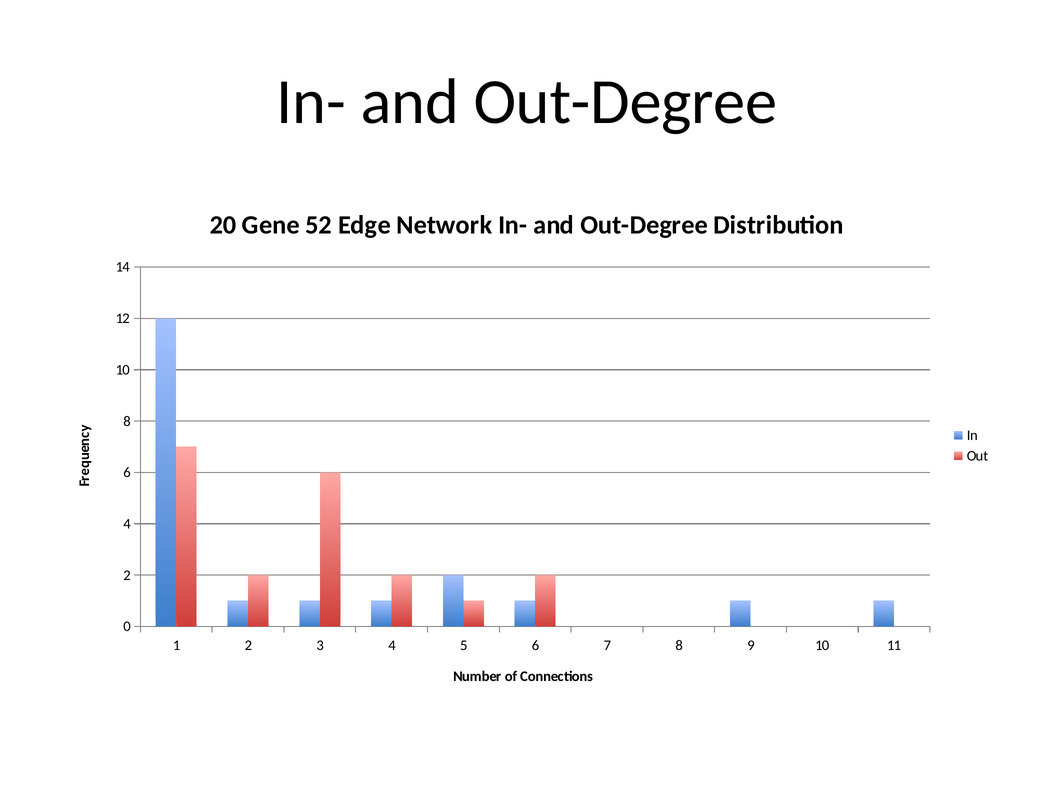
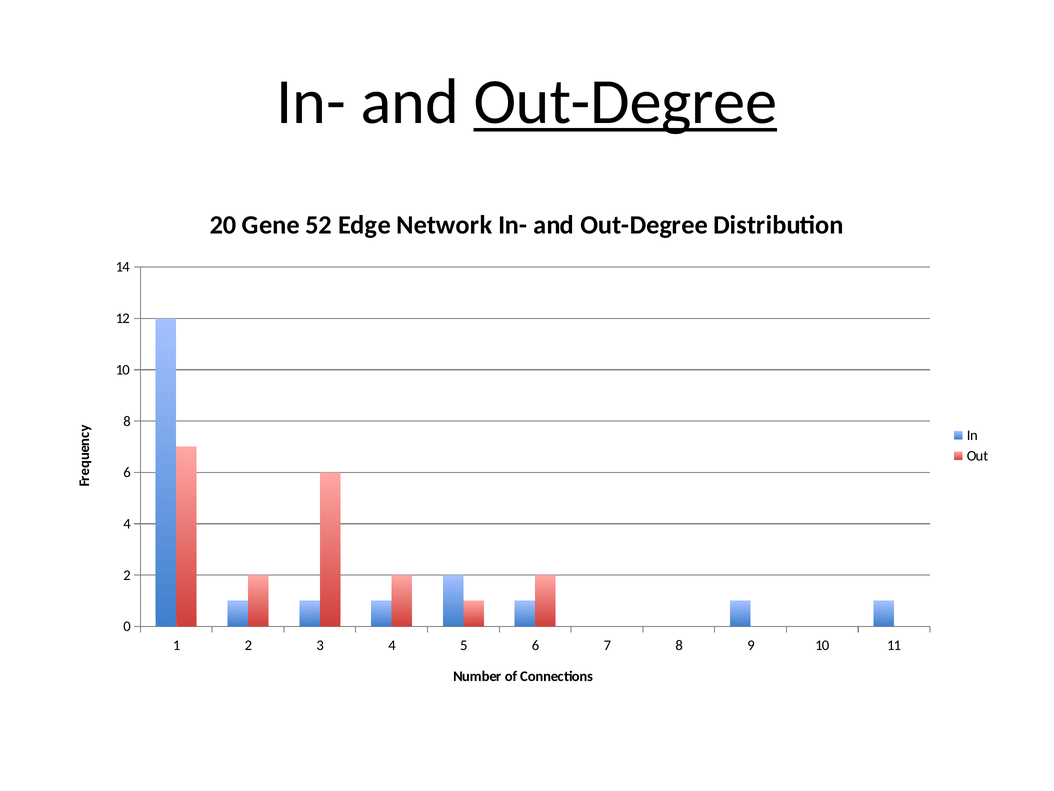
Out-Degree underline: none -> present (625, 102)
